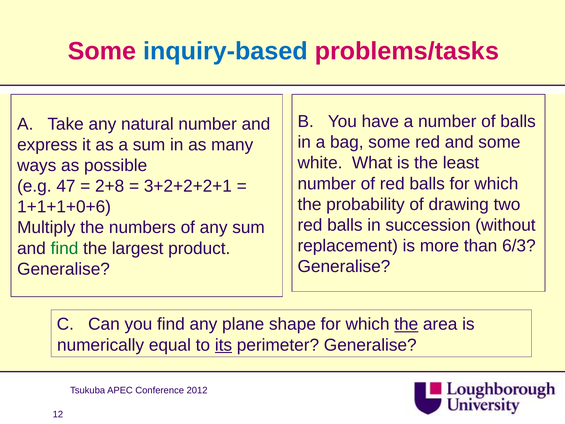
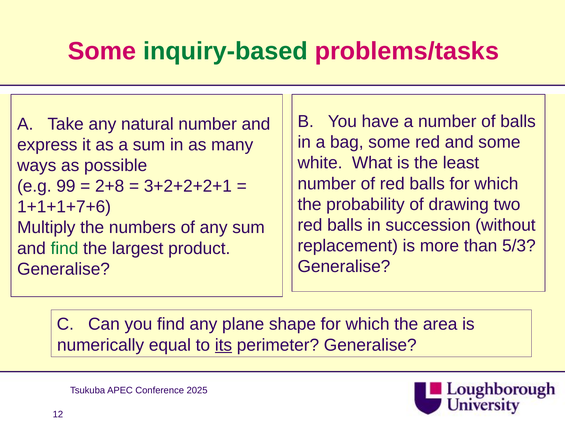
inquiry-based colour: blue -> green (225, 51)
47: 47 -> 99 (66, 186)
1+1+1+0+6: 1+1+1+0+6 -> 1+1+1+7+6 (64, 207)
6/3: 6/3 -> 5/3 (519, 246)
the underline: present -> none (406, 324)
2012: 2012 -> 2025 (197, 390)
